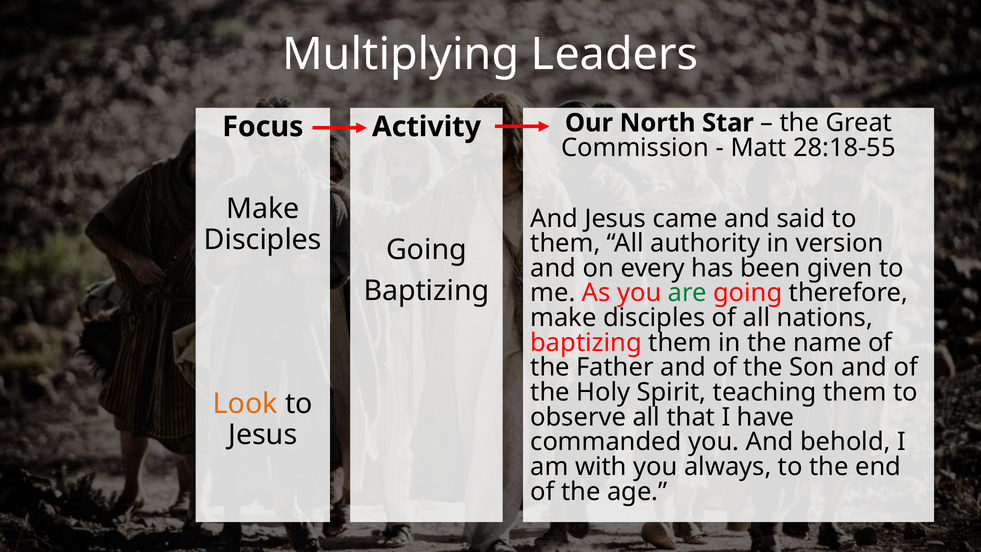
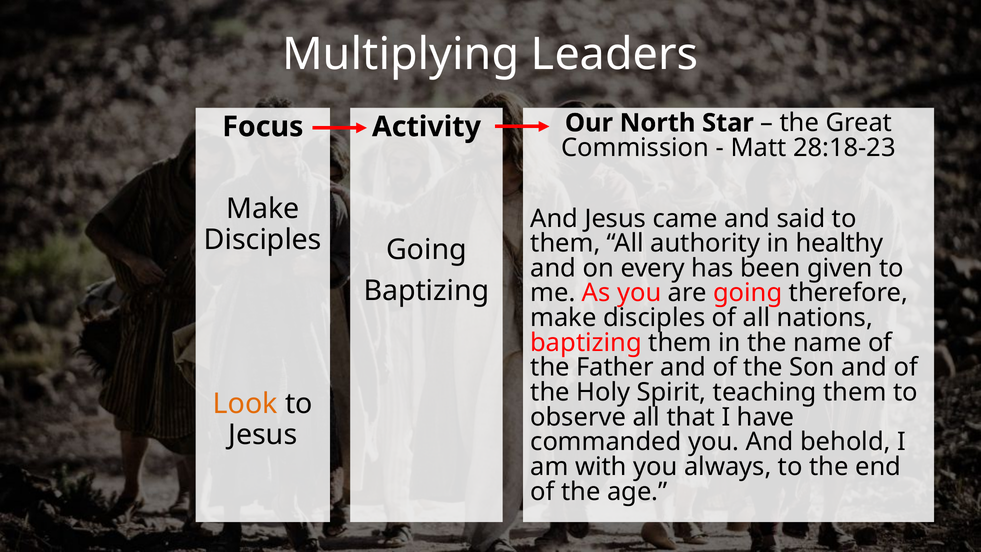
28:18-55: 28:18-55 -> 28:18-23 (844, 148)
version: version -> healthy (840, 243)
are colour: green -> black (687, 293)
